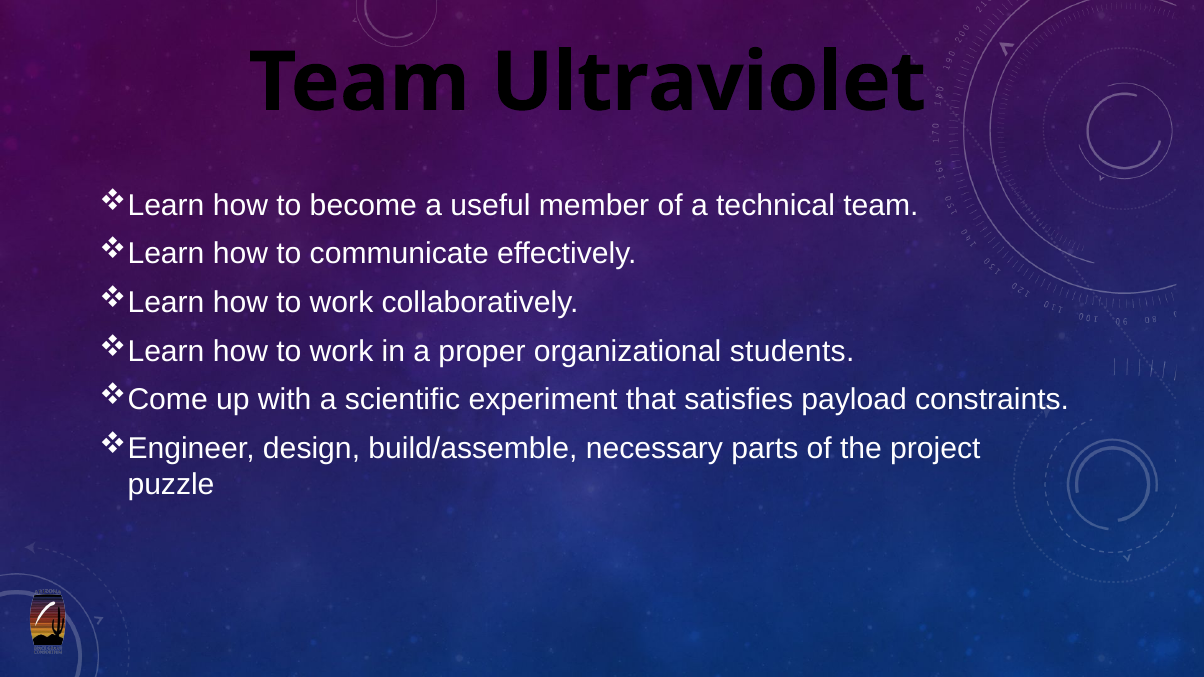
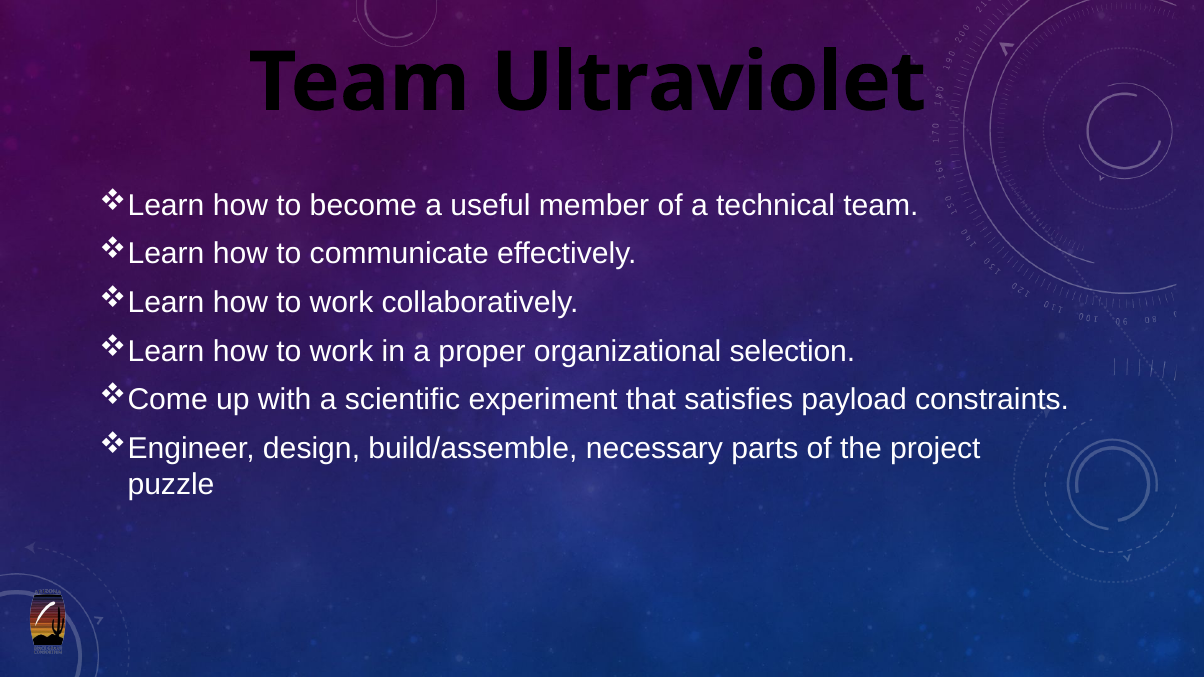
students: students -> selection (792, 351)
